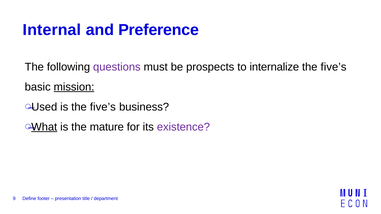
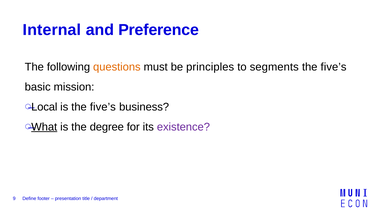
questions colour: purple -> orange (117, 67)
prospects: prospects -> principles (210, 67)
internalize: internalize -> segments (274, 67)
mission underline: present -> none (74, 87)
Used: Used -> Local (44, 107)
mature: mature -> degree (107, 127)
